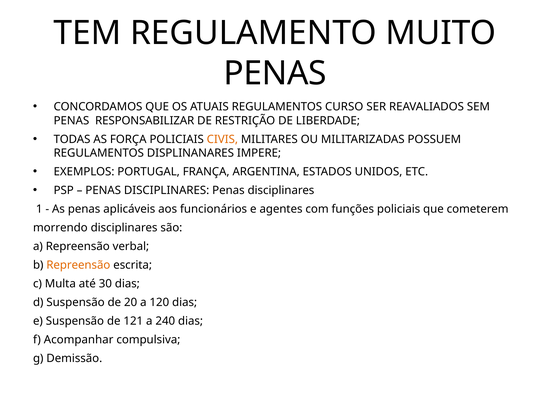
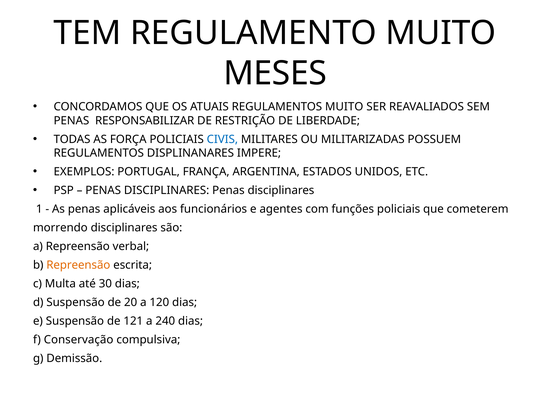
PENAS: PENAS -> MESES (275, 73)
REGULAMENTOS CURSO: CURSO -> MUITO (344, 107)
CIVIS colour: orange -> blue (222, 139)
Acompanhar: Acompanhar -> Conservação (79, 339)
